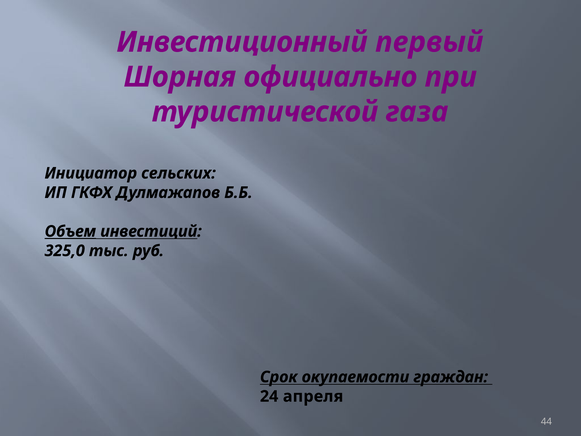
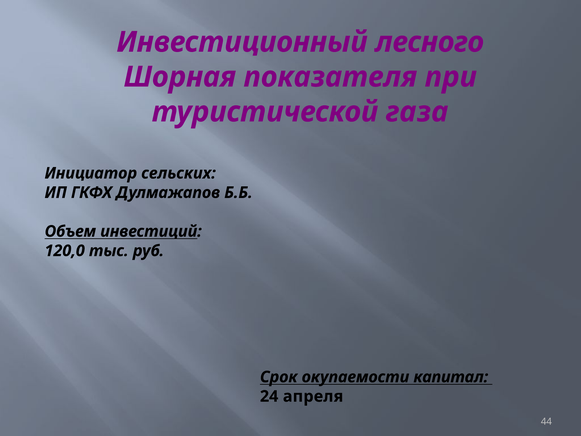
первый: первый -> лесного (430, 42)
официально: официально -> показателя (330, 77)
Объем underline: present -> none (70, 231)
325,0: 325,0 -> 120,0 (65, 251)
граждан: граждан -> капитал (451, 377)
